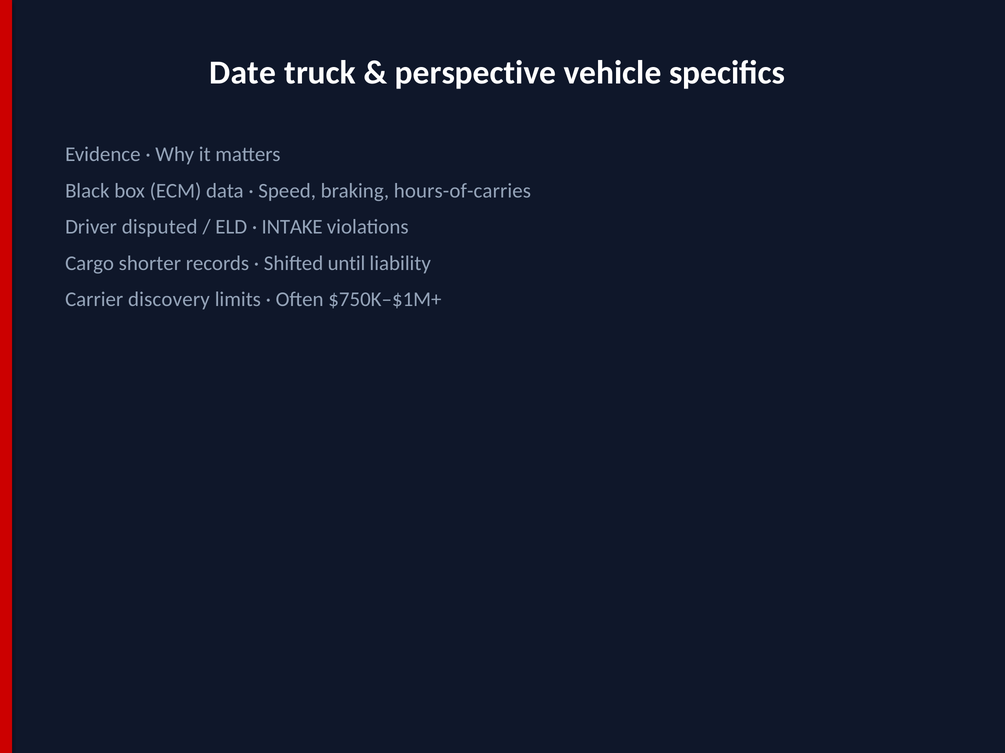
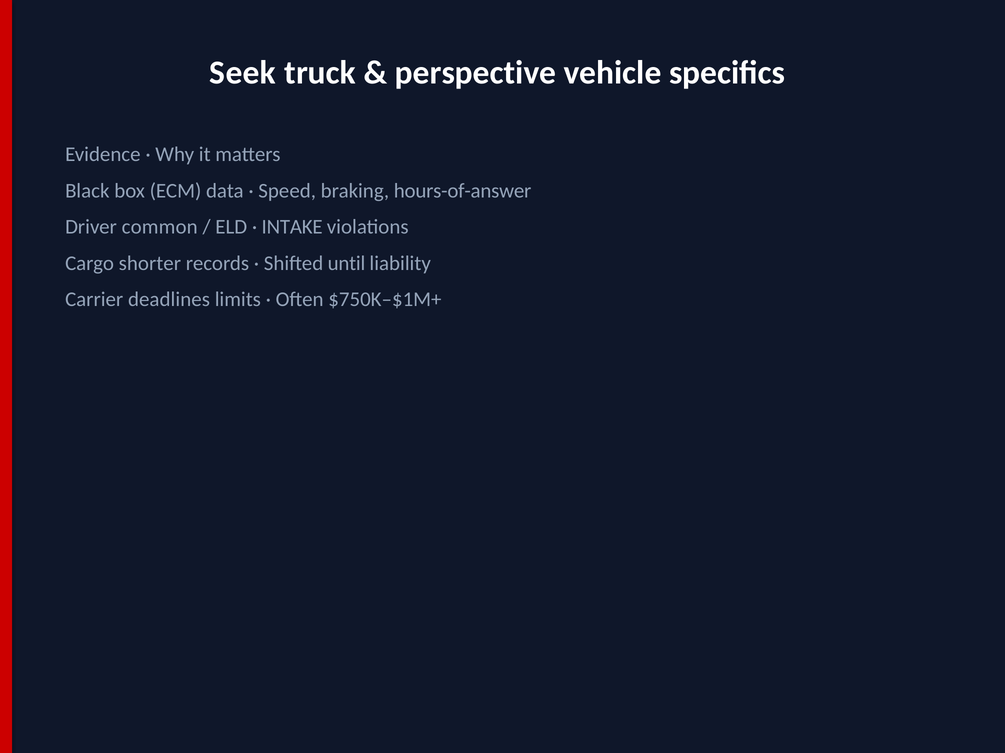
Date: Date -> Seek (243, 73)
hours-of-carries: hours-of-carries -> hours-of-answer (463, 191)
disputed: disputed -> common (160, 227)
discovery: discovery -> deadlines (169, 300)
